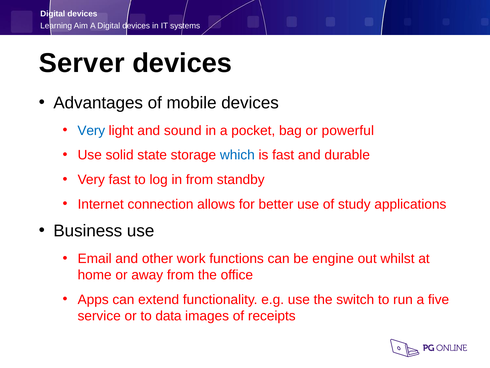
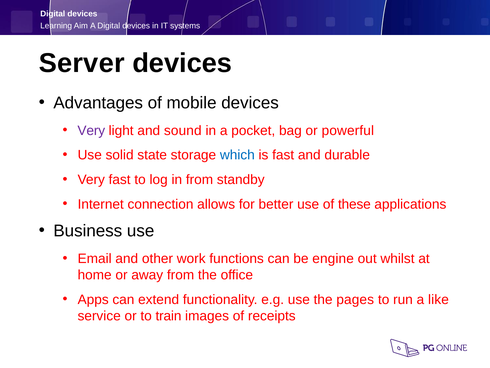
Very colour: blue -> purple (91, 130)
study: study -> these (354, 204)
switch: switch -> pages (355, 299)
five: five -> like (438, 299)
data: data -> train (168, 316)
